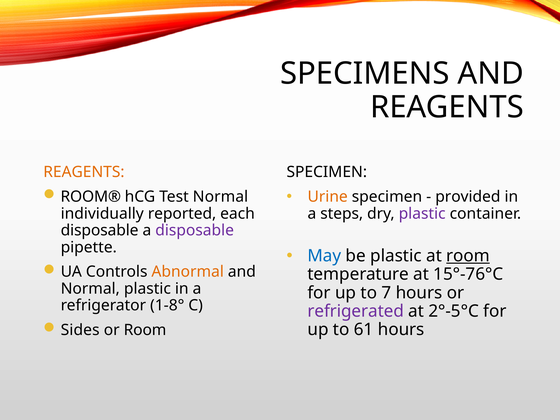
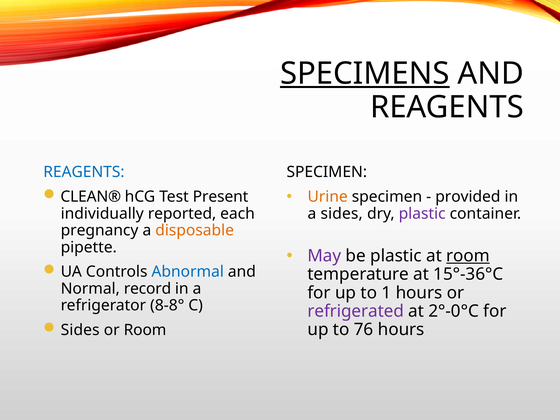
SPECIMENS underline: none -> present (365, 74)
REAGENTS colour: orange -> blue (84, 172)
ROOM®: ROOM® -> CLEAN® (91, 197)
Test Normal: Normal -> Present (221, 197)
a steps: steps -> sides (342, 214)
disposable: disposable -> pregnancy (100, 230)
disposable colour: purple -> orange (195, 230)
May colour: blue -> purple (324, 256)
Abnormal colour: orange -> blue (188, 272)
15°-76°C: 15°-76°C -> 15°-36°C (468, 274)
Normal plastic: plastic -> record (148, 289)
7: 7 -> 1 (386, 293)
1-8°: 1-8° -> 8-8° (167, 305)
2°-5°C: 2°-5°C -> 2°-0°C (454, 311)
61: 61 -> 76 (364, 330)
